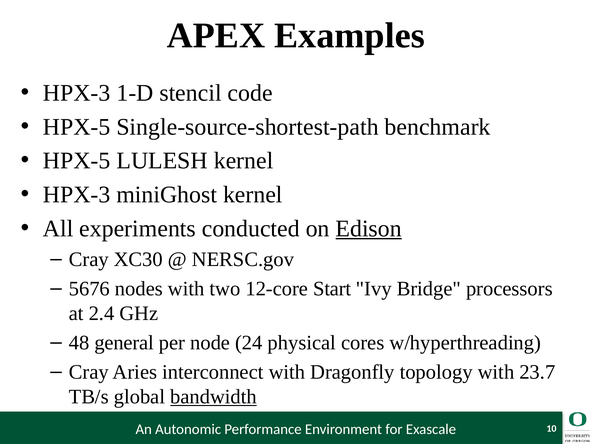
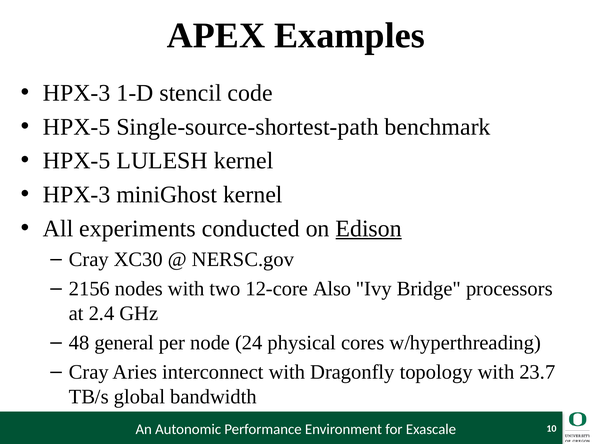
5676: 5676 -> 2156 (89, 289)
Start: Start -> Also (332, 289)
bandwidth underline: present -> none (214, 397)
